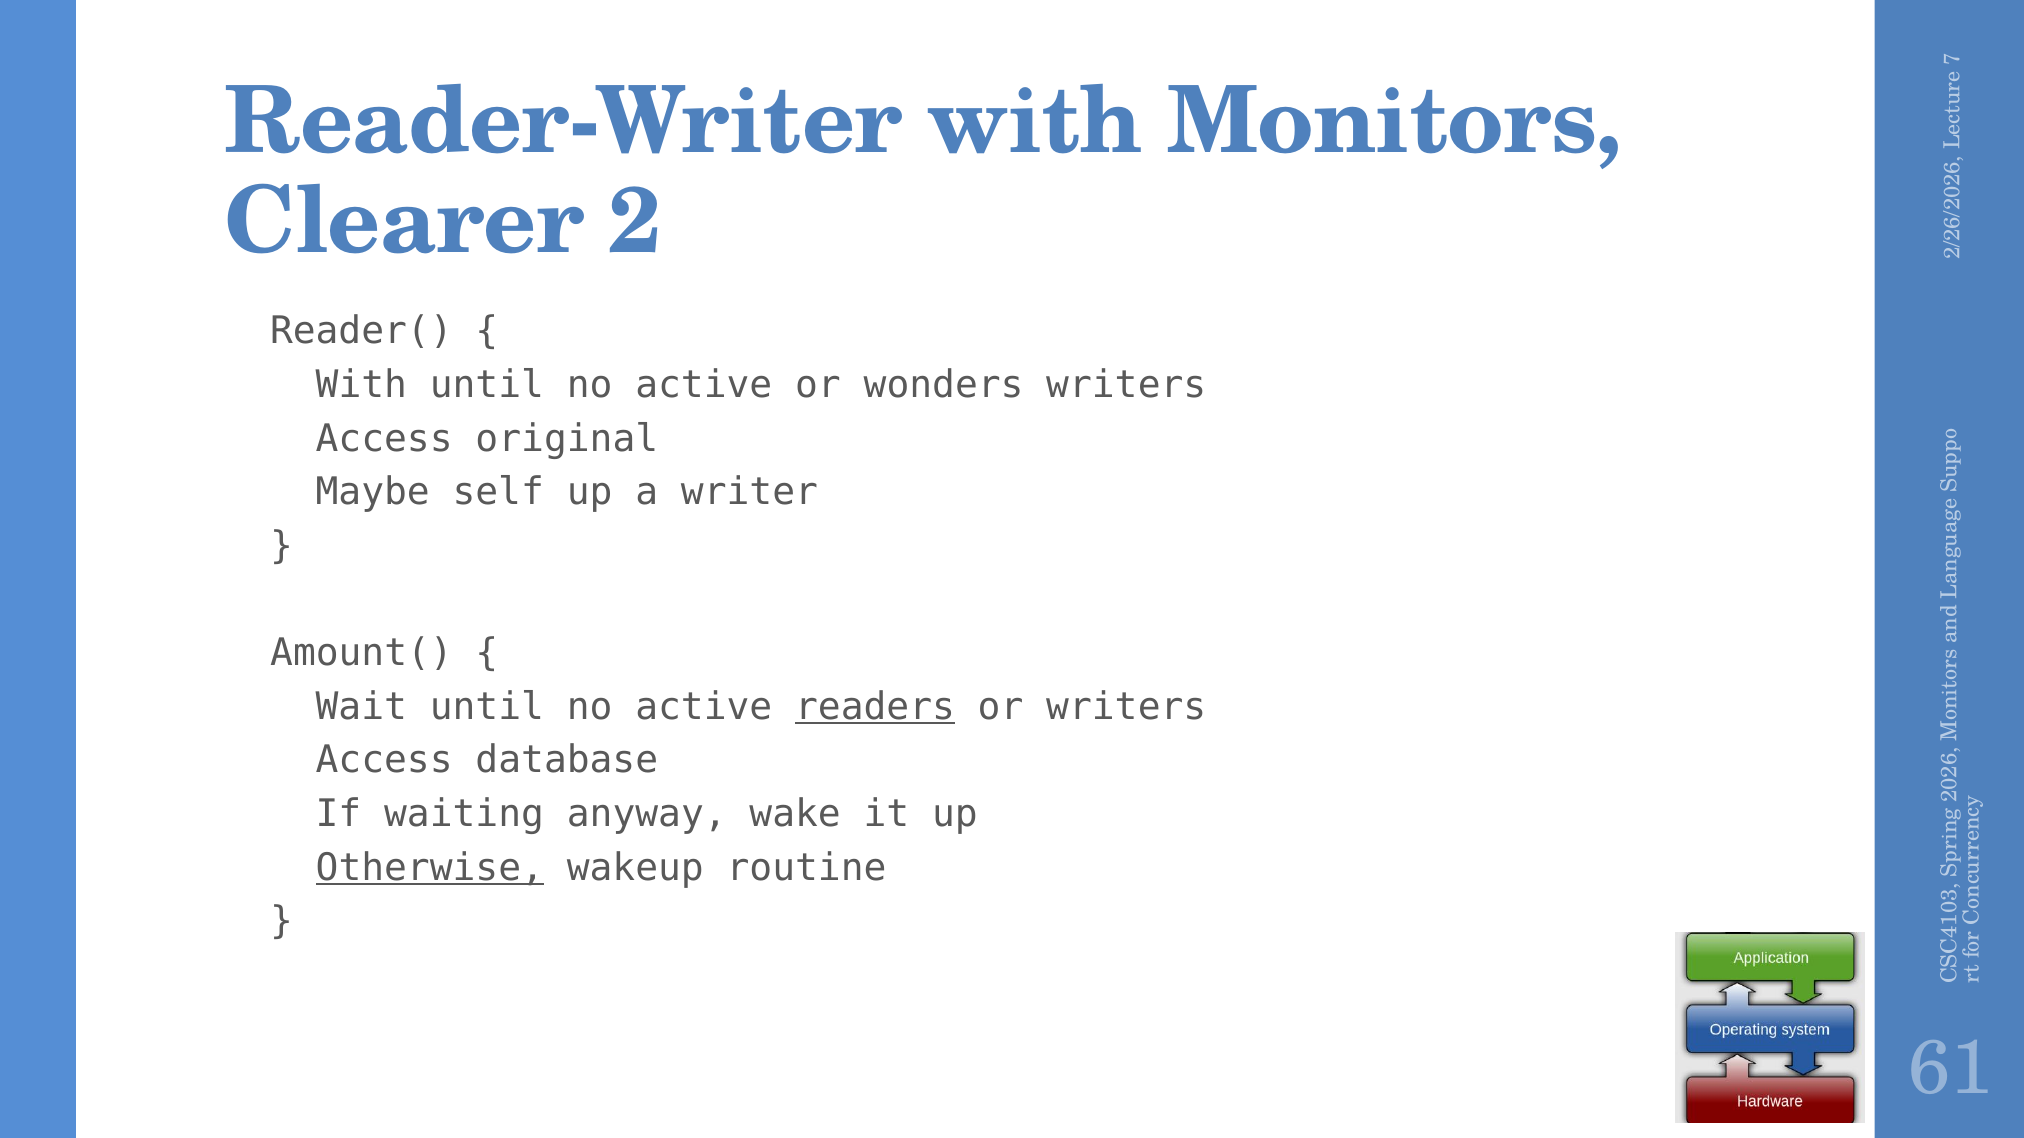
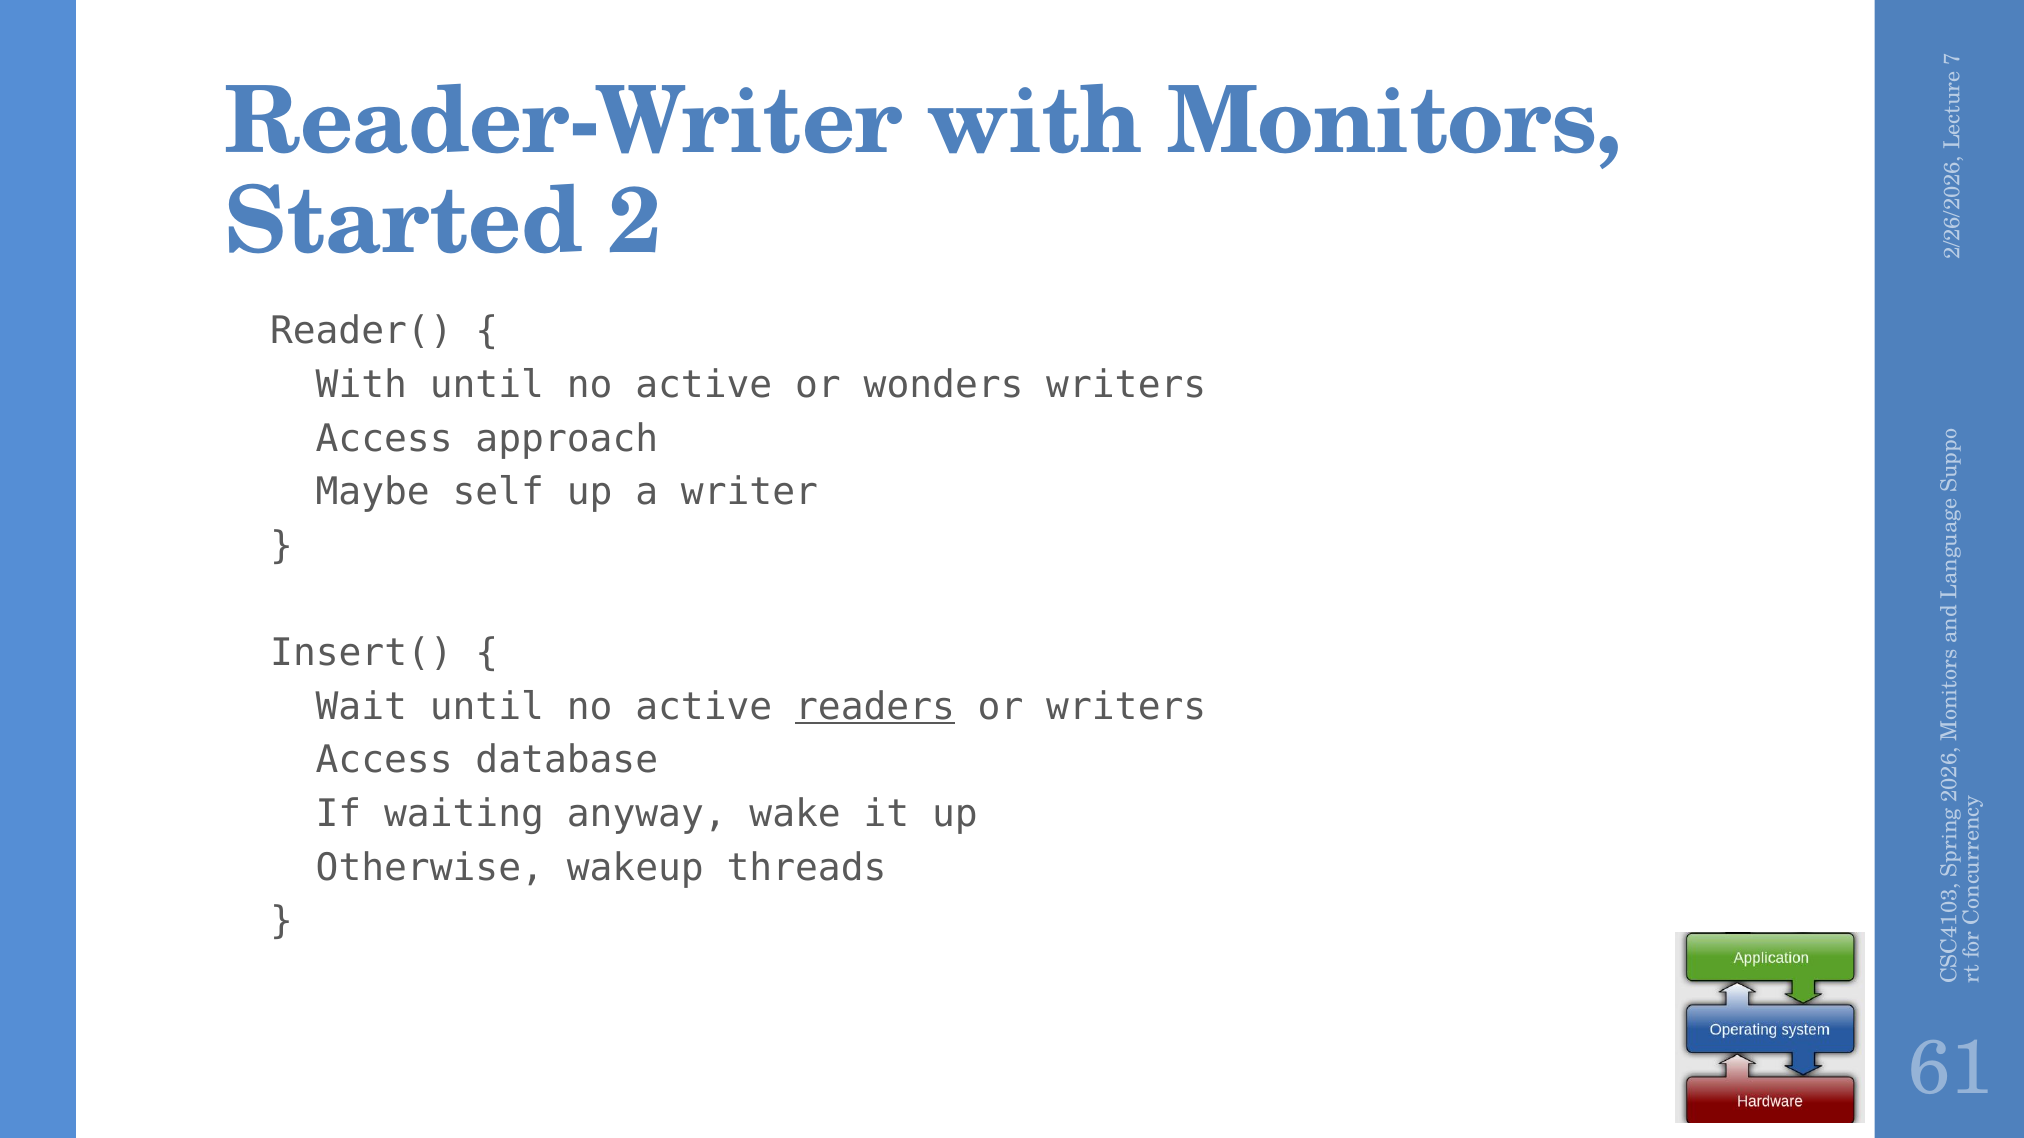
Clearer: Clearer -> Started (404, 222)
original: original -> approach (567, 439)
Amount(: Amount( -> Insert( (362, 653)
Otherwise underline: present -> none (430, 868)
routine: routine -> threads (807, 868)
